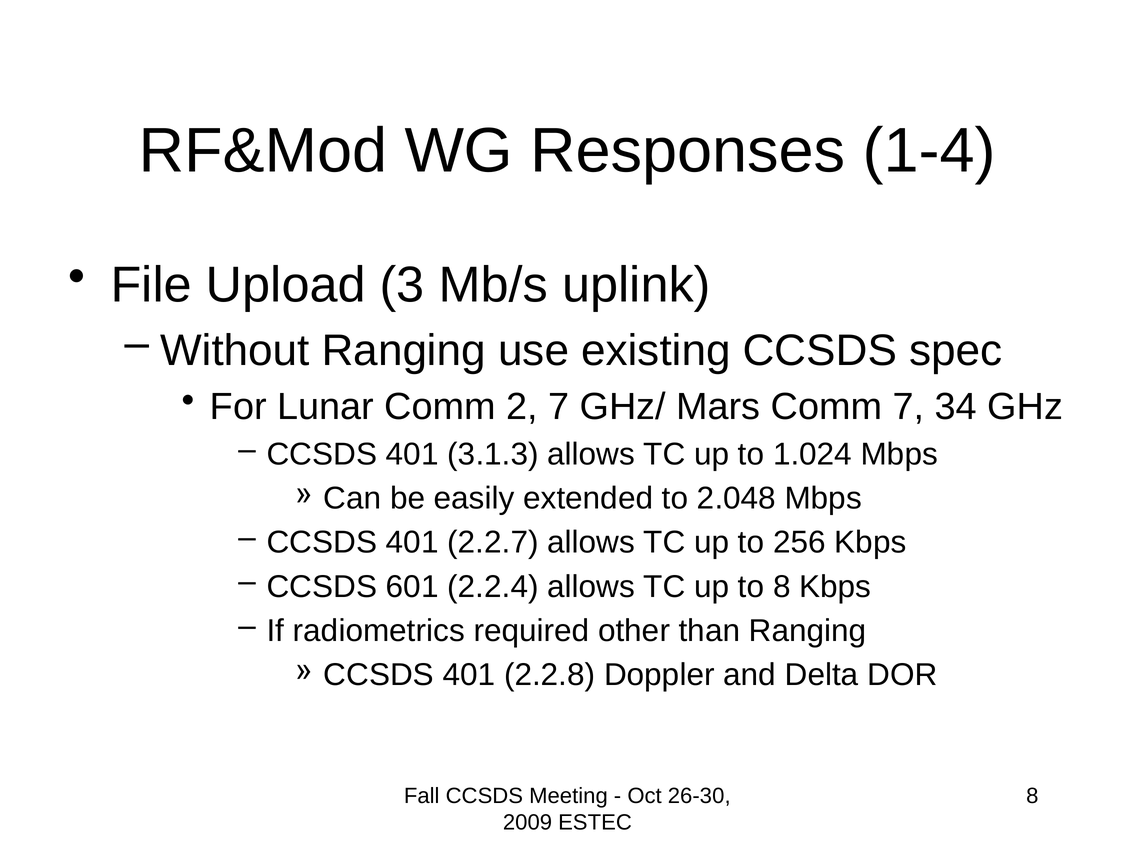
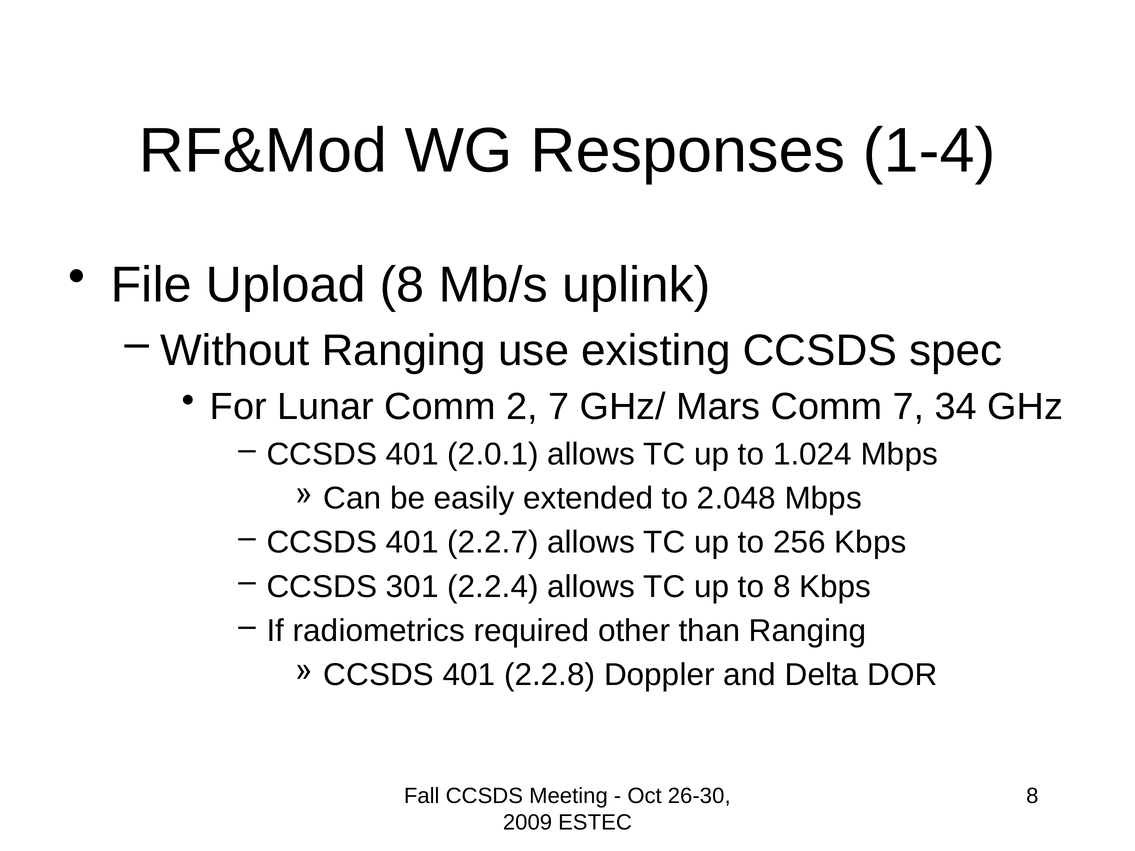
Upload 3: 3 -> 8 (402, 285)
3.1.3: 3.1.3 -> 2.0.1 (493, 454)
601: 601 -> 301 (412, 587)
